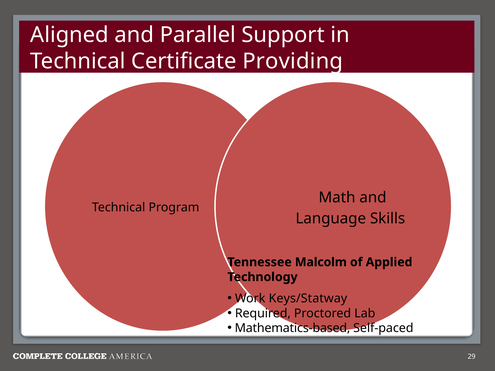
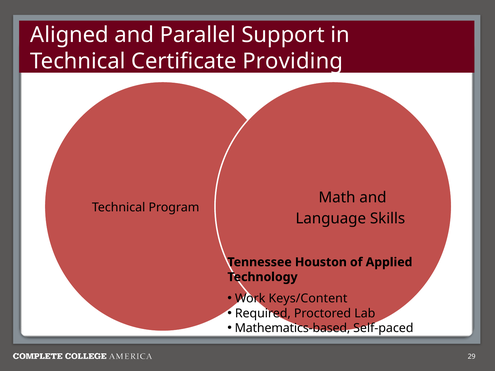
Malcolm: Malcolm -> Houston (321, 262)
Keys/Statway: Keys/Statway -> Keys/Content (308, 299)
